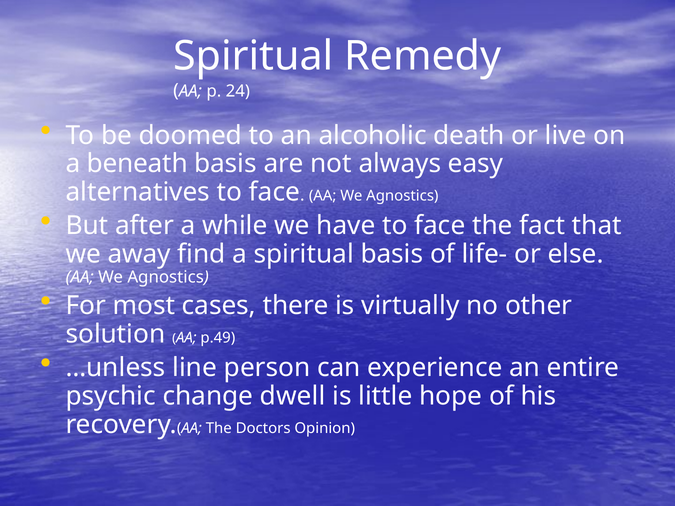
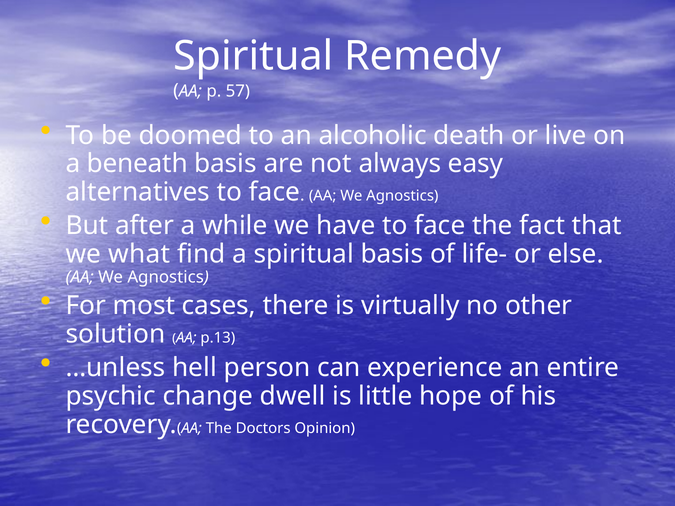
24: 24 -> 57 (238, 91)
away: away -> what (139, 254)
p.49: p.49 -> p.13 (218, 338)
line: line -> hell (195, 368)
